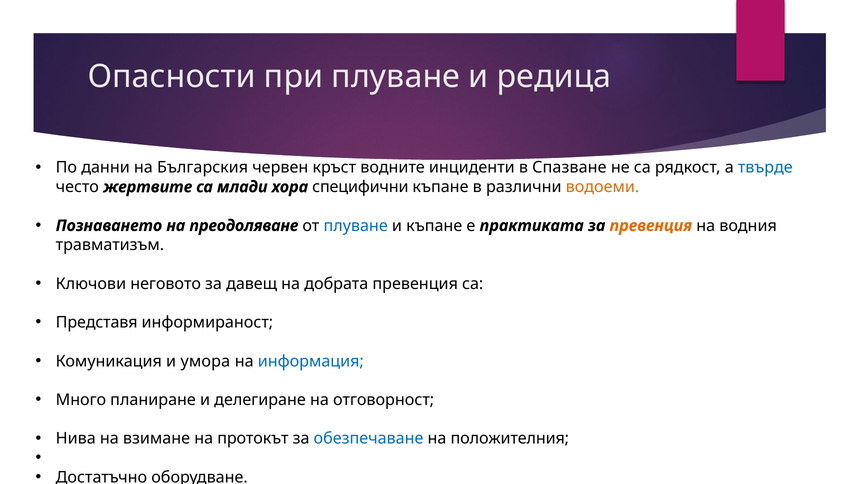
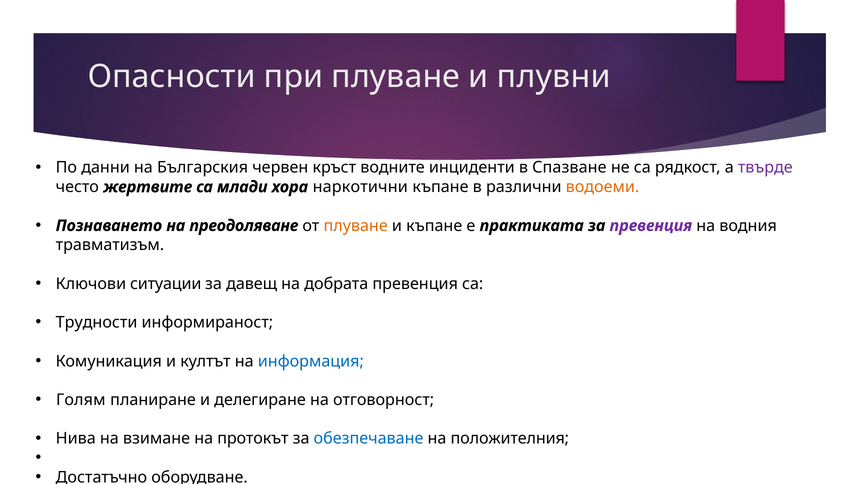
редица: редица -> плувни (554, 77)
твърде colour: blue -> purple (765, 168)
специфични: специфични -> наркотични (360, 187)
плуване colour: blue -> orange (356, 226)
превенция colour: orange -> purple (651, 226)
неговото: неговото -> ситуации (166, 284)
Представя: Представя -> Трудности (97, 322)
умора: умора -> култът (206, 361)
Много: Много -> Голям (81, 400)
